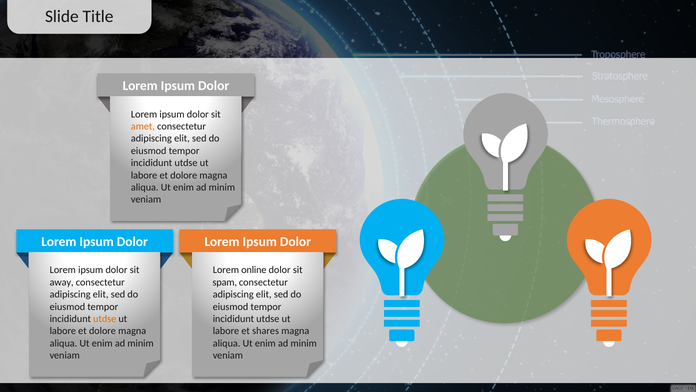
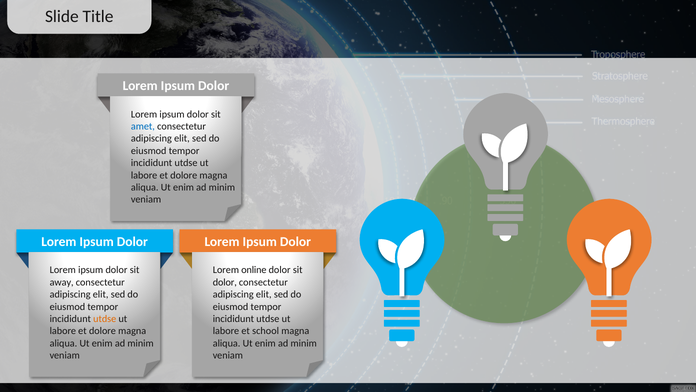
amet colour: orange -> blue (143, 126)
spam: spam -> dolor (225, 282)
shares: shares -> school (266, 331)
